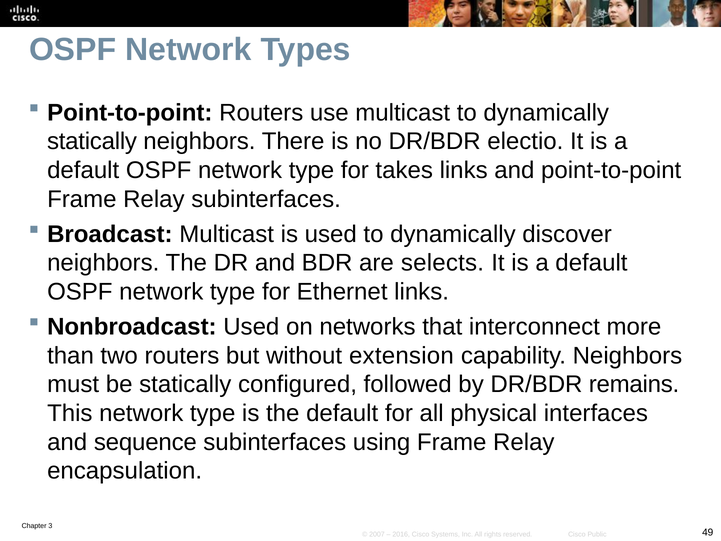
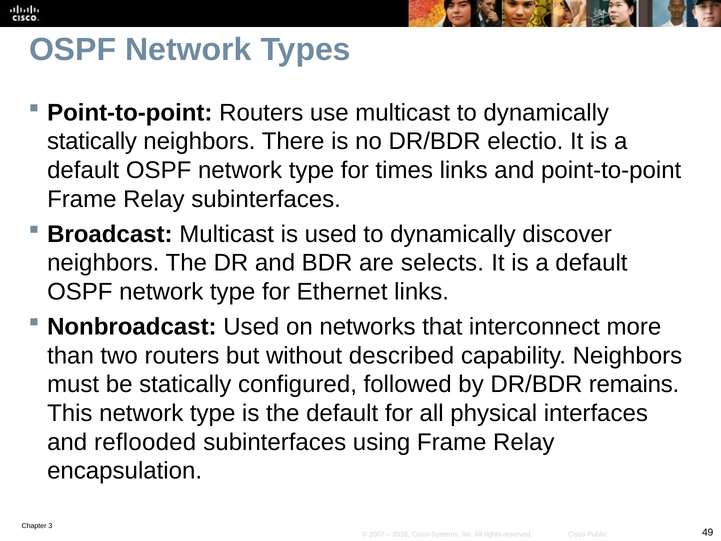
takes: takes -> times (404, 170)
extension: extension -> described (401, 355)
sequence: sequence -> reflooded (145, 442)
